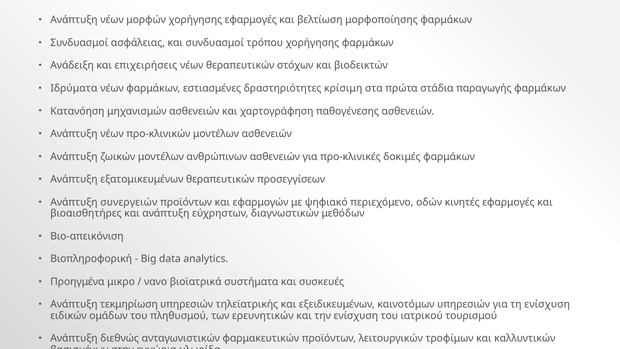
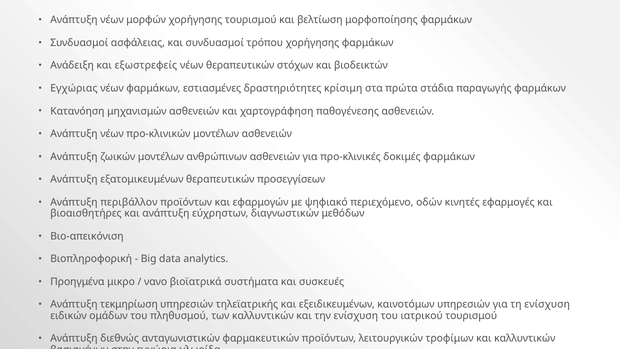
χορήγησης εφαρμογές: εφαρμογές -> τουρισμού (251, 20)
επιχειρήσεις: επιχειρήσεις -> εξωστρεφείς (146, 65)
Ιδρύματα: Ιδρύματα -> Εγχώριας (74, 88)
συνεργειών: συνεργειών -> περιβάλλον (129, 202)
των ερευνητικών: ερευνητικών -> καλλυντικών (263, 316)
